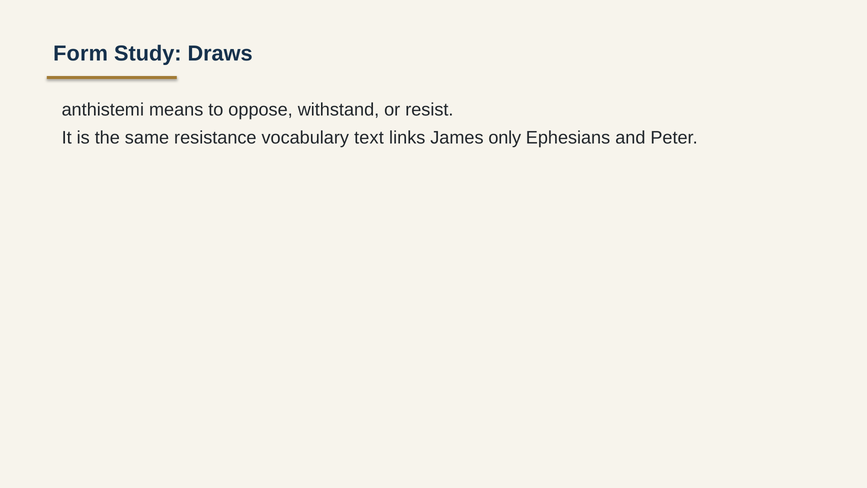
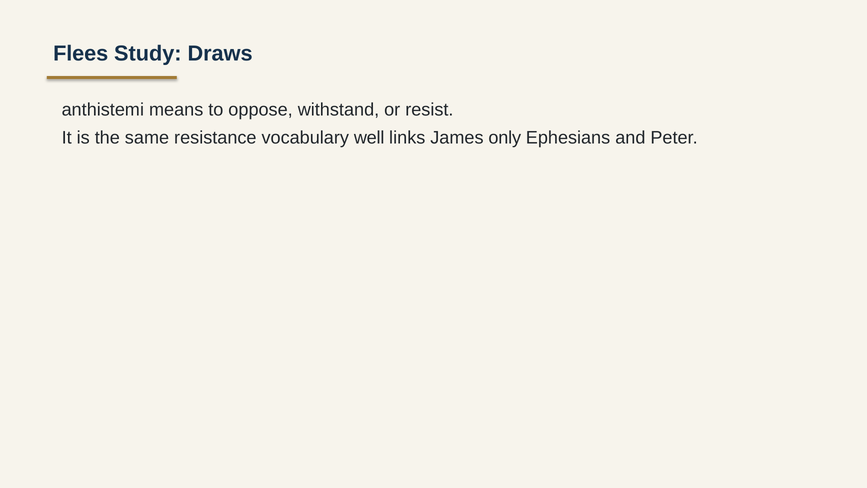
Form: Form -> Flees (81, 53)
text: text -> well (369, 138)
